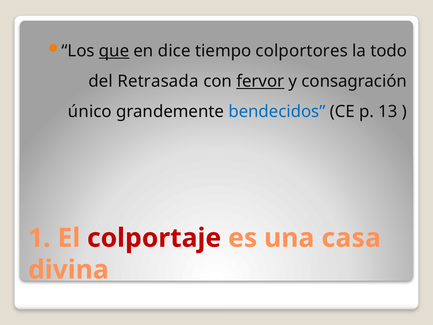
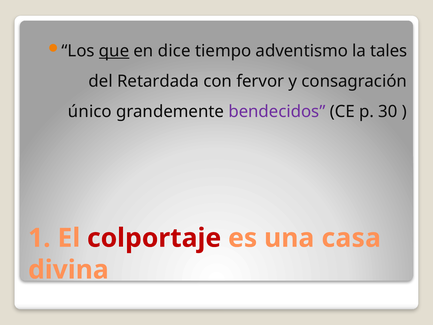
colportores: colportores -> adventismo (302, 51)
todo: todo -> tales (389, 51)
Retrasada: Retrasada -> Retardada (158, 81)
fervor underline: present -> none (260, 81)
bendecidos colour: blue -> purple (277, 111)
13: 13 -> 30 (388, 111)
